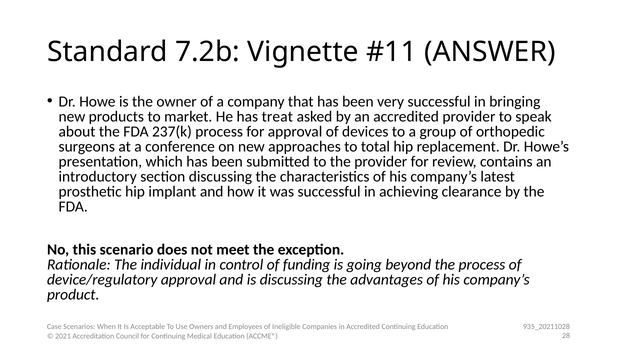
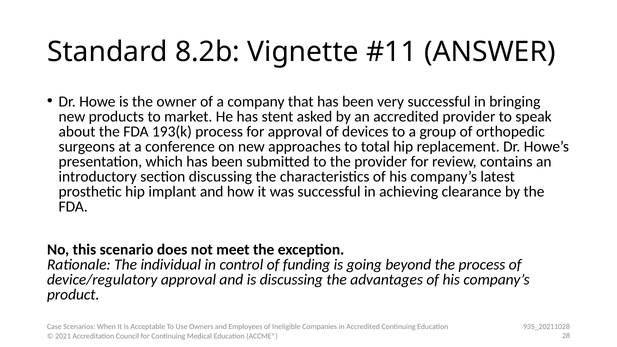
7.2b: 7.2b -> 8.2b (208, 52)
treat: treat -> stent (277, 117)
237(k: 237(k -> 193(k (172, 132)
